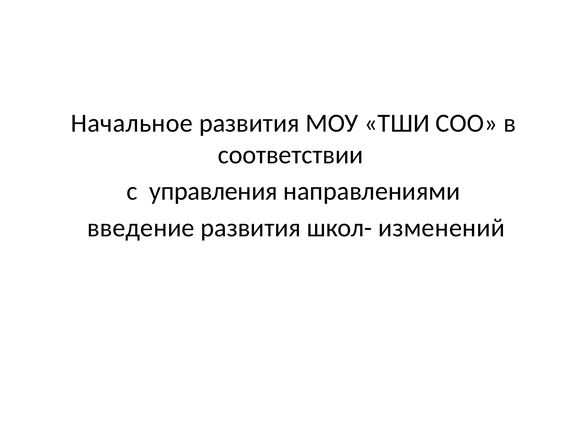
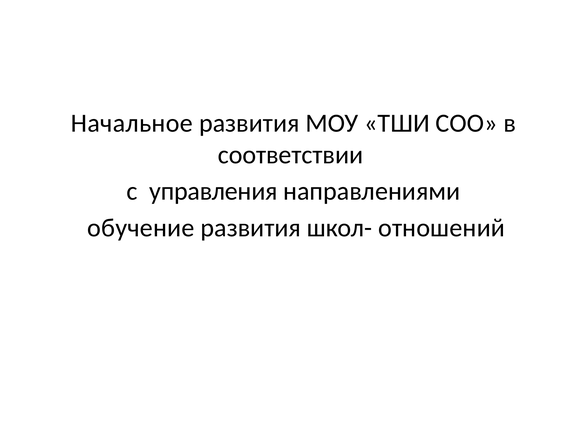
введение: введение -> обучение (141, 228)
изменений: изменений -> отношений (442, 228)
